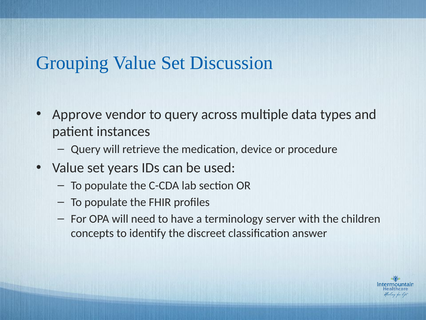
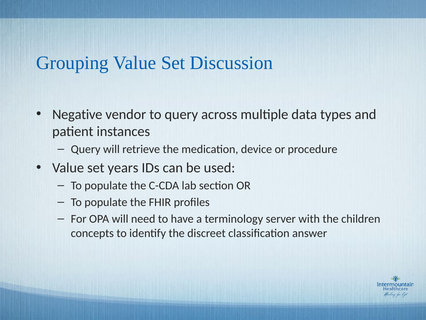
Approve: Approve -> Negative (77, 114)
